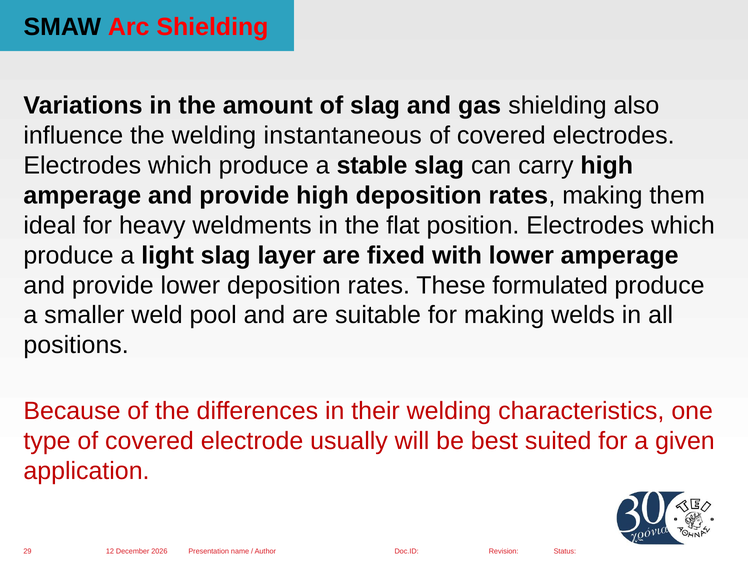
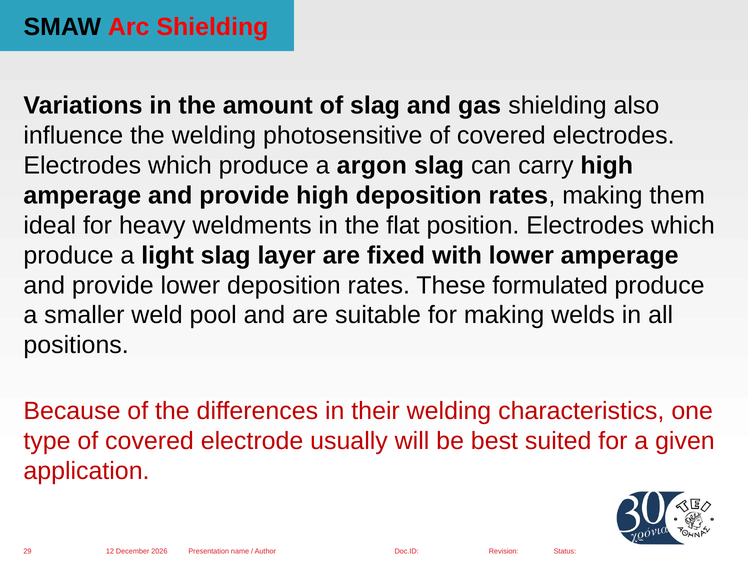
instantaneous: instantaneous -> photosensitive (343, 136)
stable: stable -> argon (372, 166)
